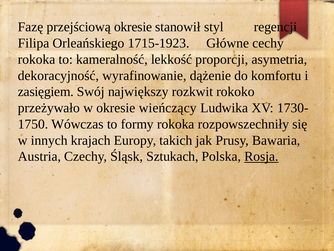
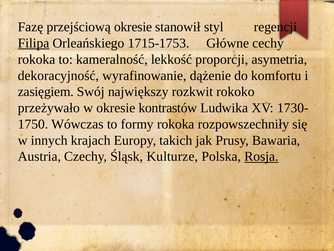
Filipa underline: none -> present (34, 43)
1715-1923: 1715-1923 -> 1715-1753 (159, 43)
wieńczący: wieńczący -> kontrastów (168, 108)
Sztukach: Sztukach -> Kulturze (172, 156)
